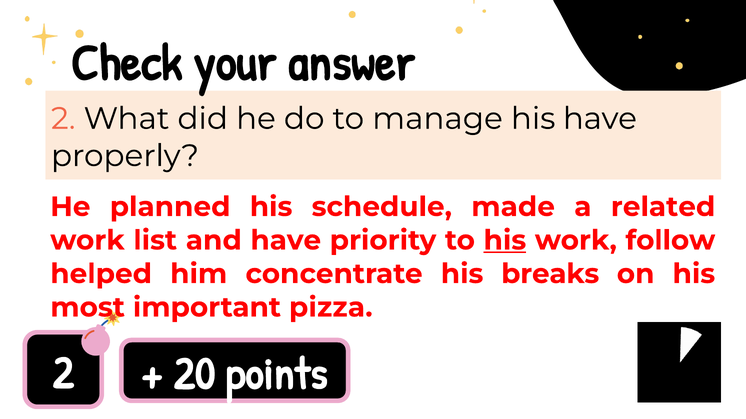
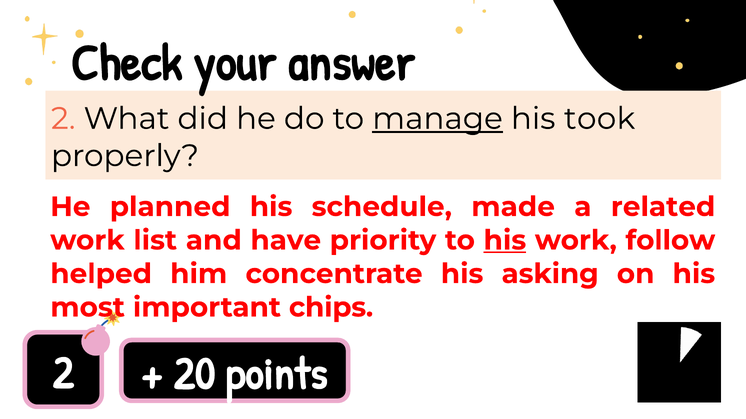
manage underline: none -> present (438, 119)
his have: have -> took (600, 119)
breaks: breaks -> asking (550, 274)
pizza: pizza -> chips (331, 308)
